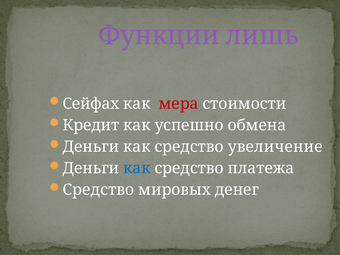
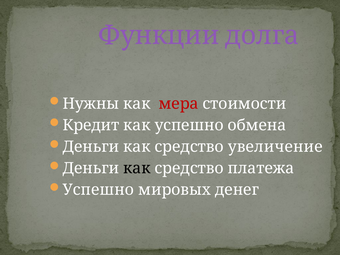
лишь: лишь -> долга (262, 35)
Сейфах: Сейфах -> Нужны (91, 104)
как colour: blue -> black (137, 168)
Средство: Средство -> Успешно (98, 190)
